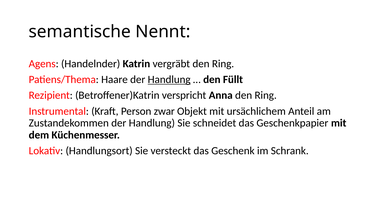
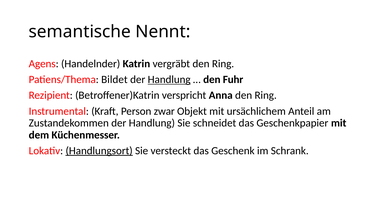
Haare: Haare -> Bildet (114, 80)
Füllt: Füllt -> Fuhr (233, 80)
Handlungsort underline: none -> present (99, 151)
